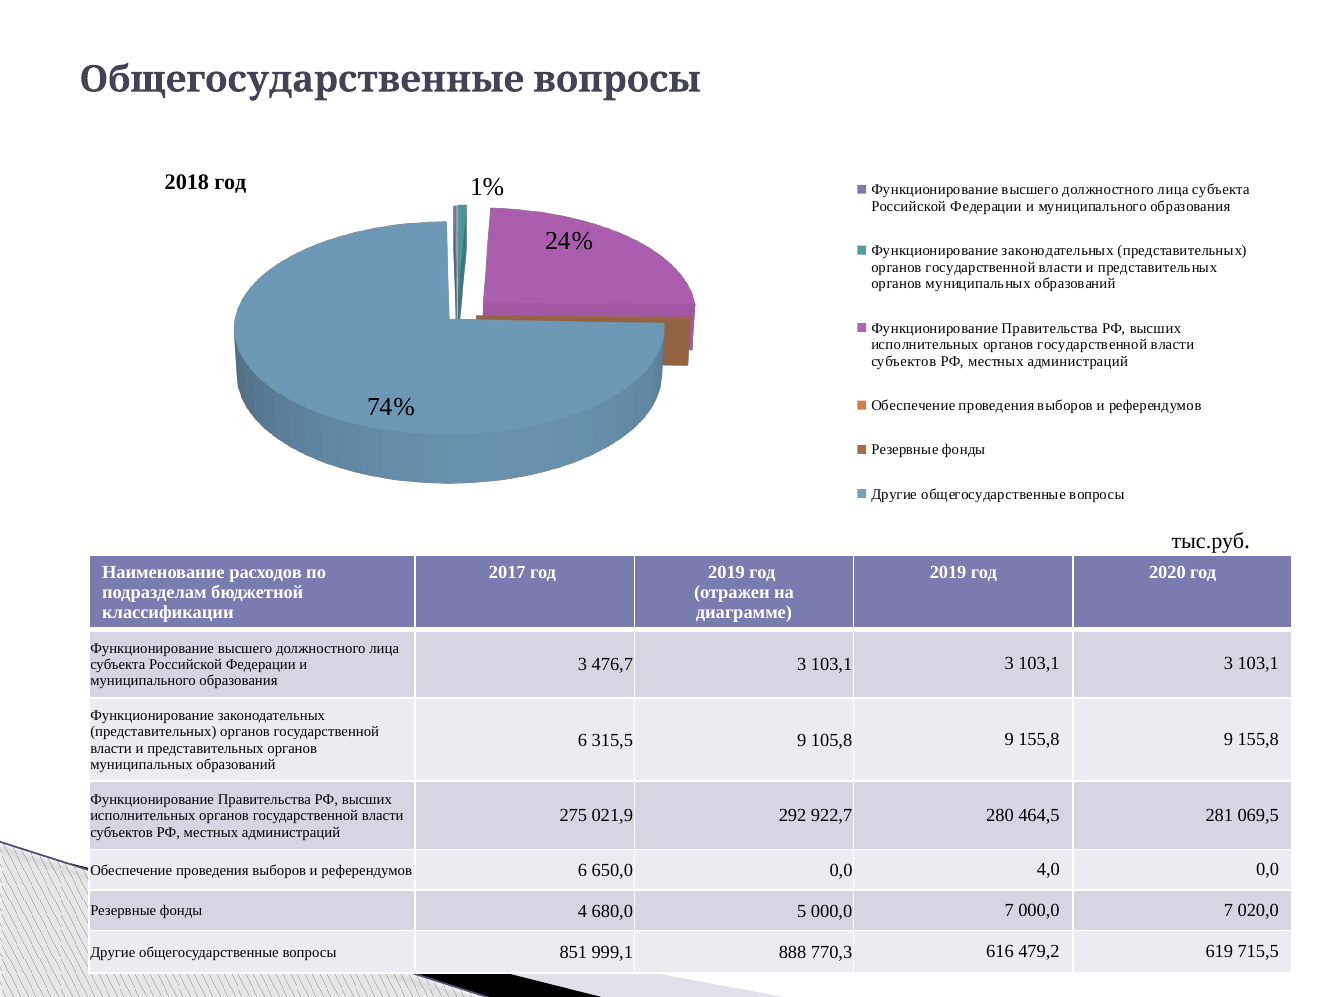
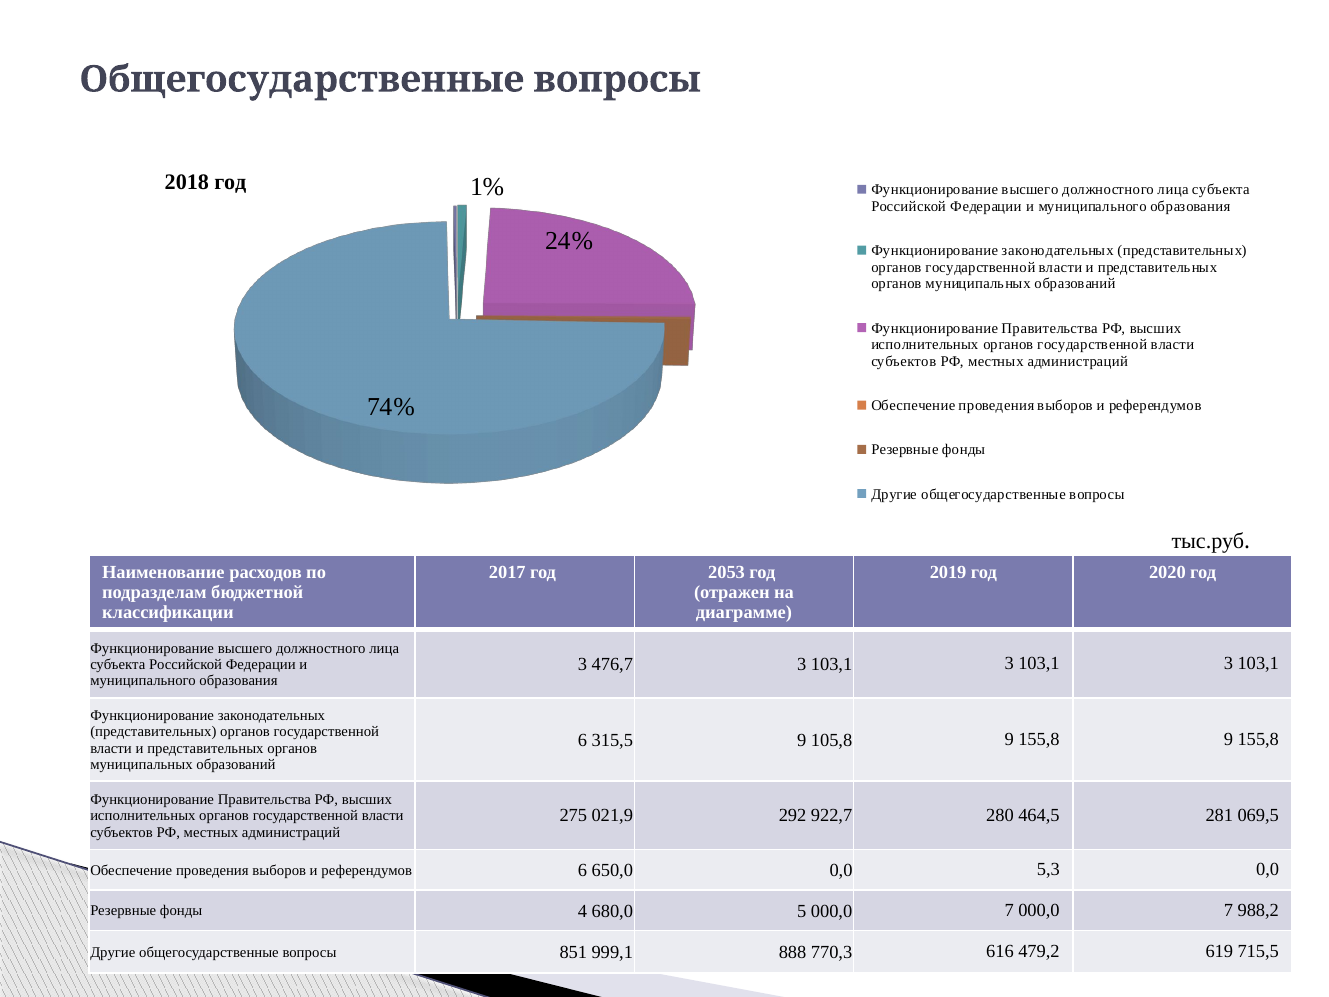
год 2019: 2019 -> 2053 (727, 572)
4,0: 4,0 -> 5,3 (1048, 870)
020,0: 020,0 -> 988,2 (1258, 910)
